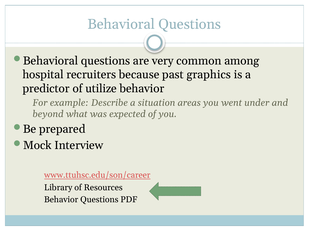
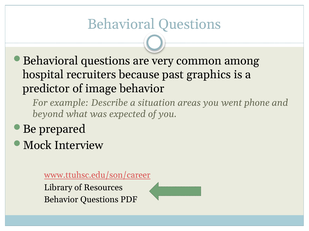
utilize: utilize -> image (101, 89)
under: under -> phone (257, 103)
